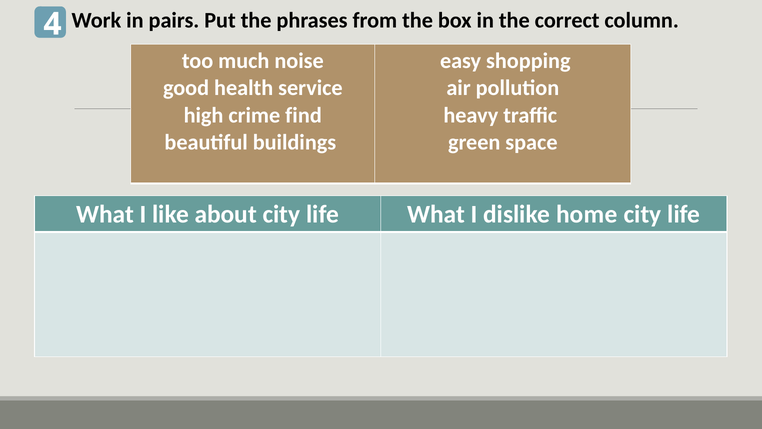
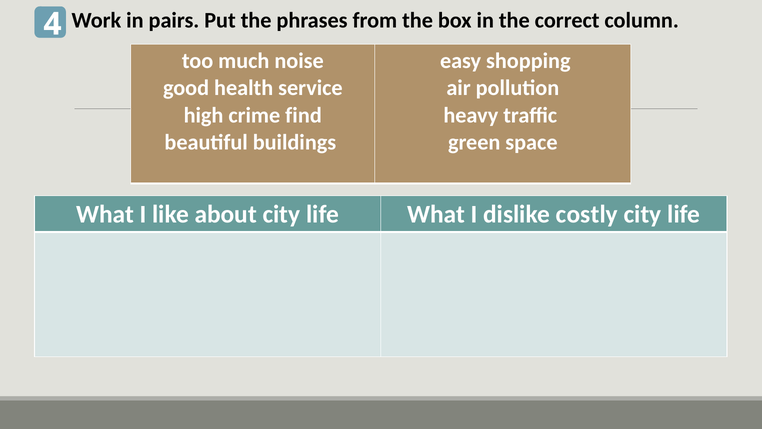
home: home -> costly (587, 214)
